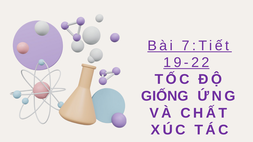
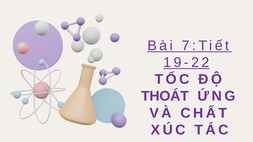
GIỐNG: GIỐNG -> THOÁT (165, 96)
